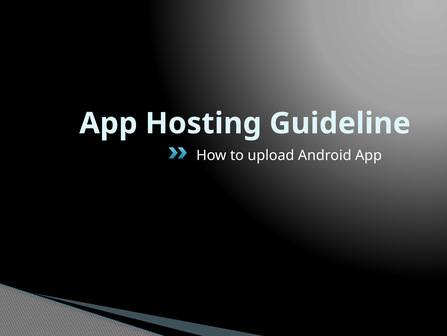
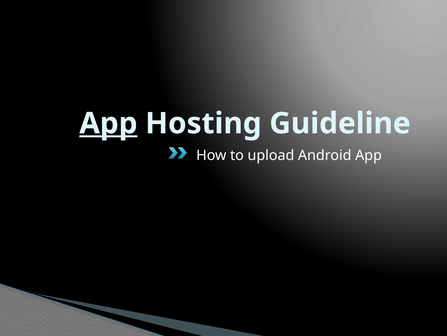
App underline: none -> present (108, 123)
